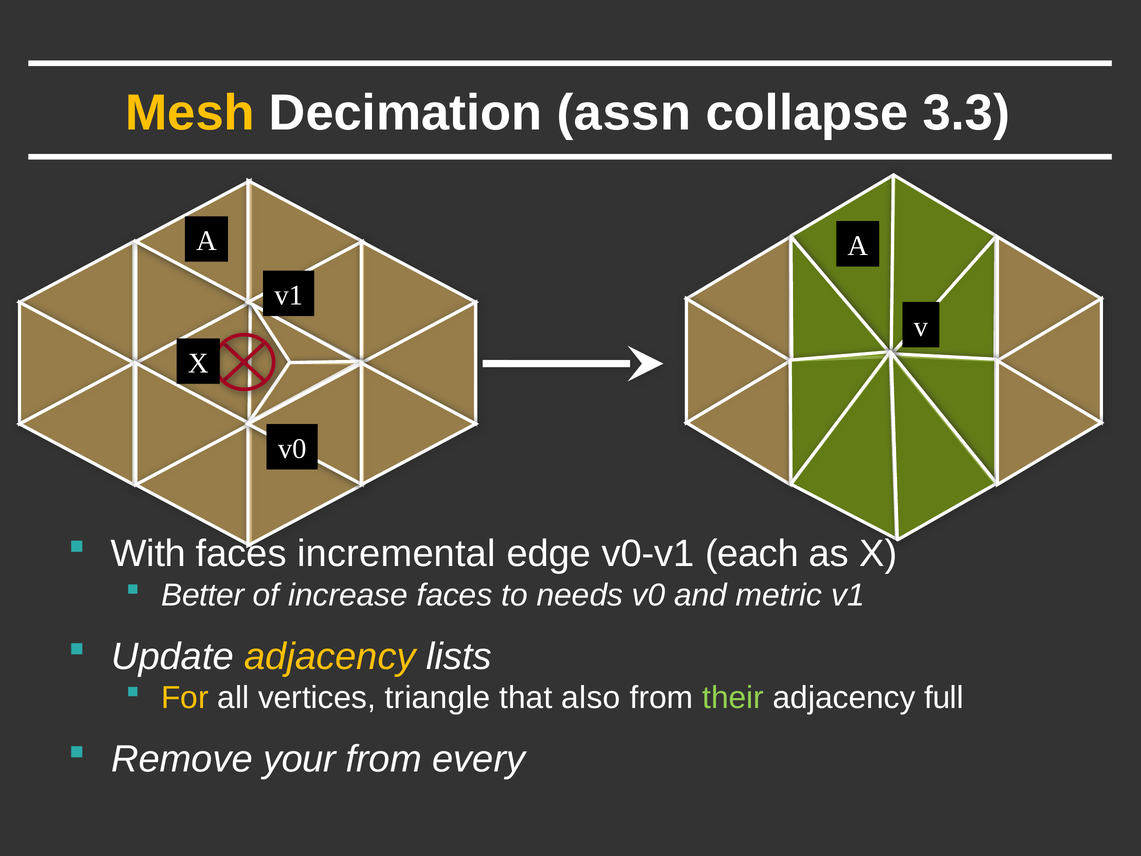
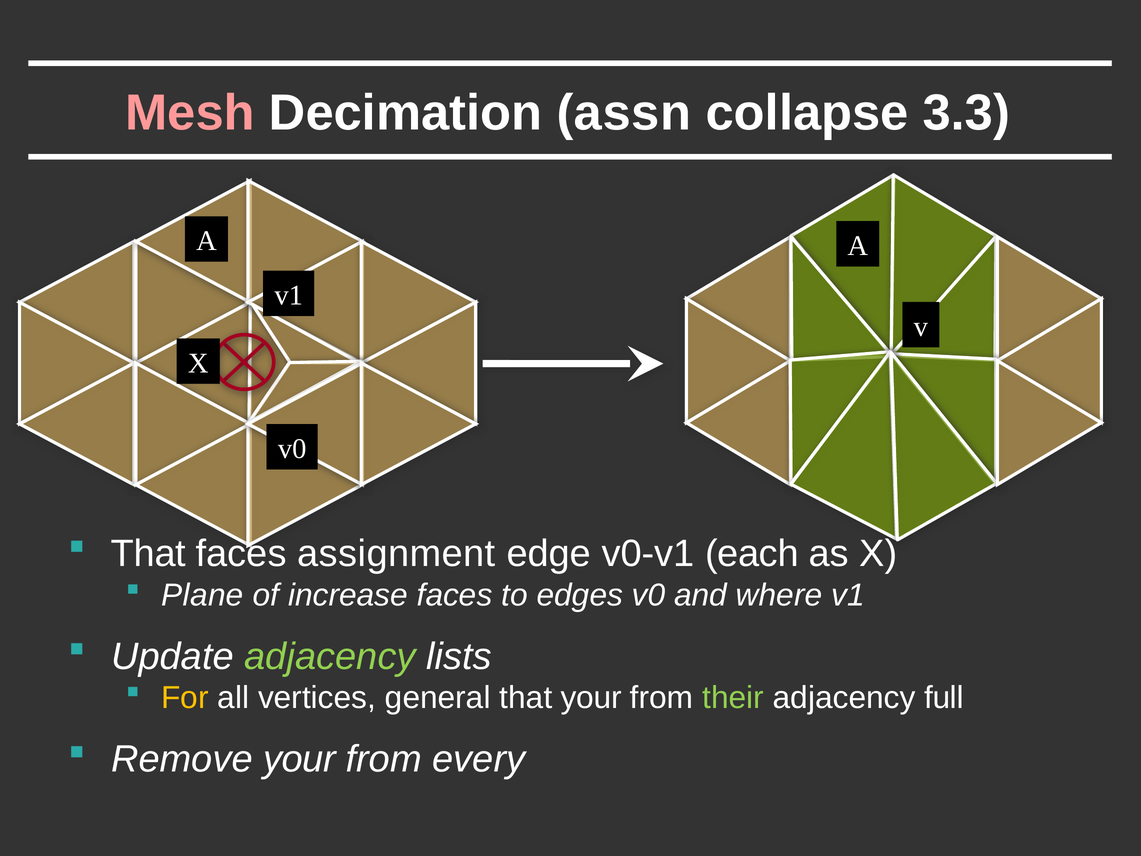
Mesh colour: yellow -> pink (190, 113)
With: With -> That (148, 554)
incremental: incremental -> assignment (396, 554)
Better: Better -> Plane (202, 595)
needs: needs -> edges (580, 595)
metric: metric -> where (779, 595)
adjacency colour: yellow -> light green (330, 656)
triangle: triangle -> general (438, 698)
that also: also -> your (591, 698)
